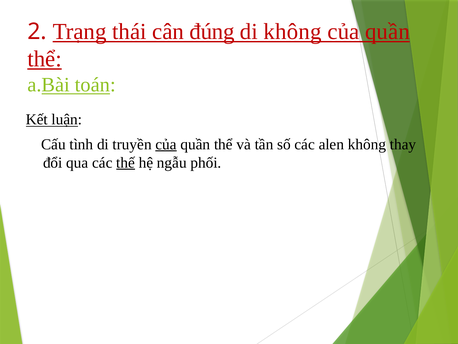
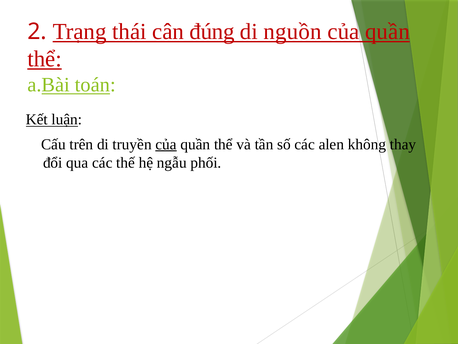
di không: không -> nguồn (293, 31)
tình: tình -> trên (81, 144)
thế underline: present -> none (126, 162)
